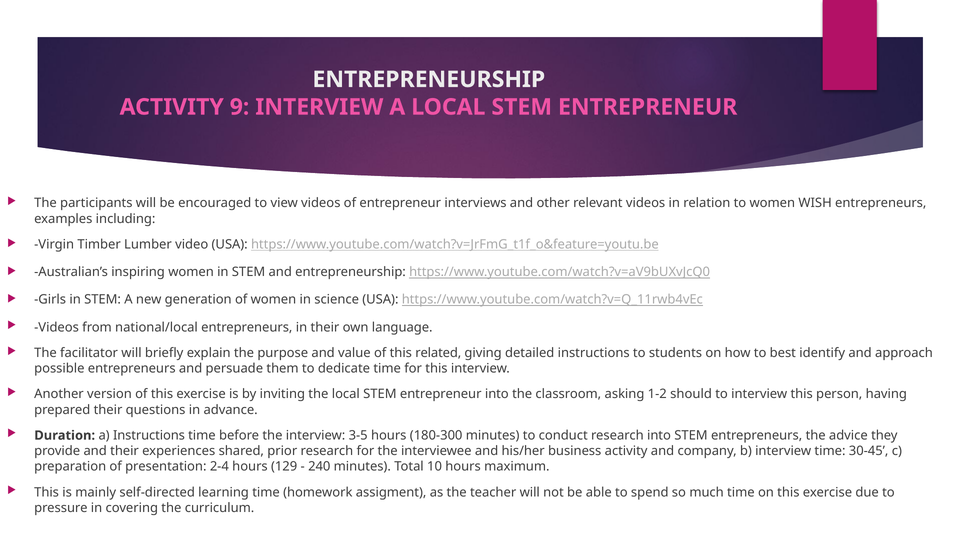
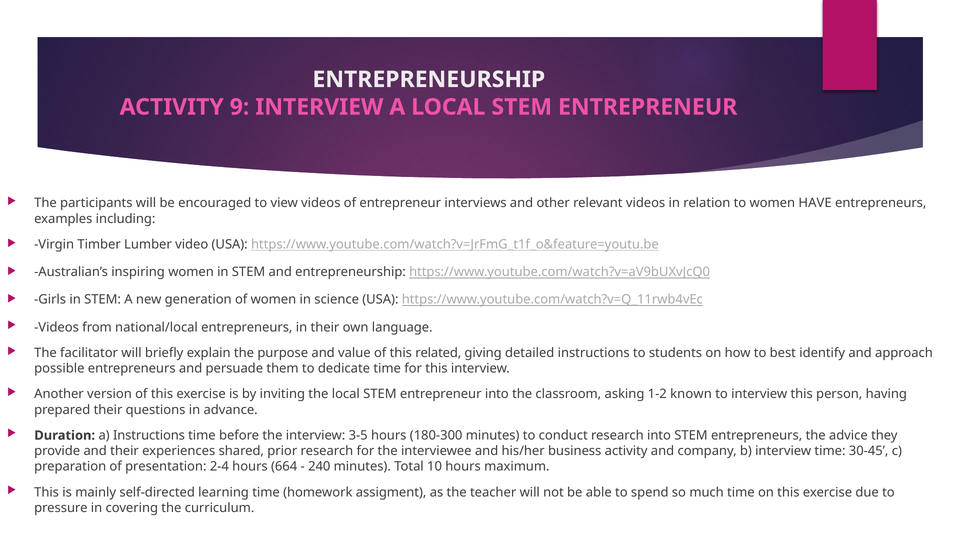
WISH: WISH -> HAVE (815, 203)
should: should -> known (691, 395)
129: 129 -> 664 (284, 467)
